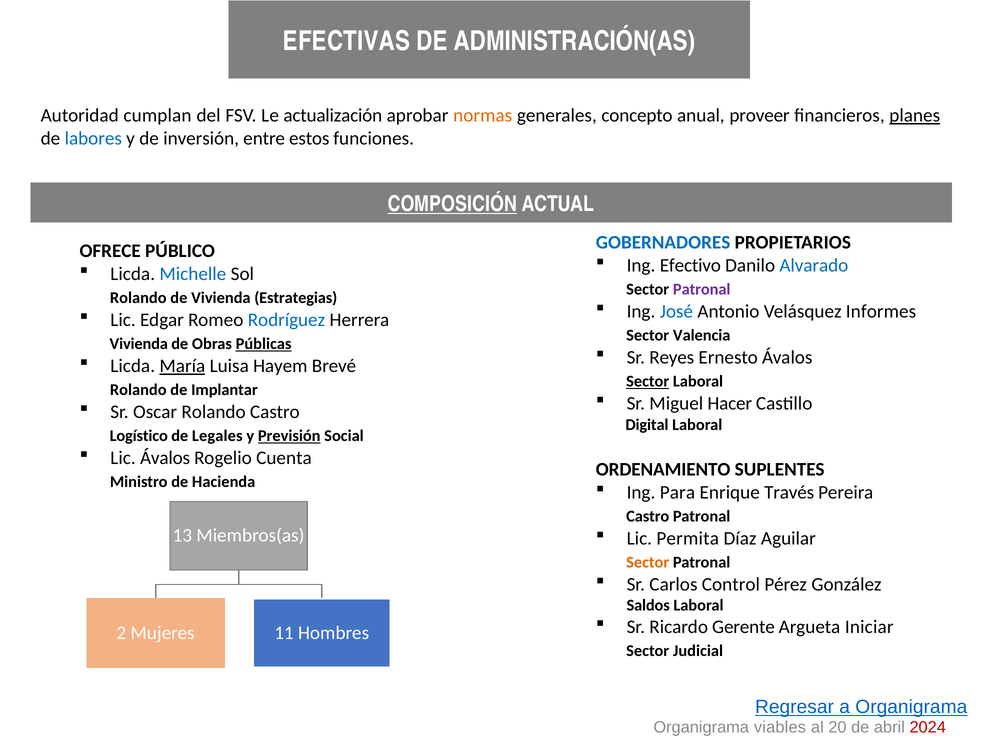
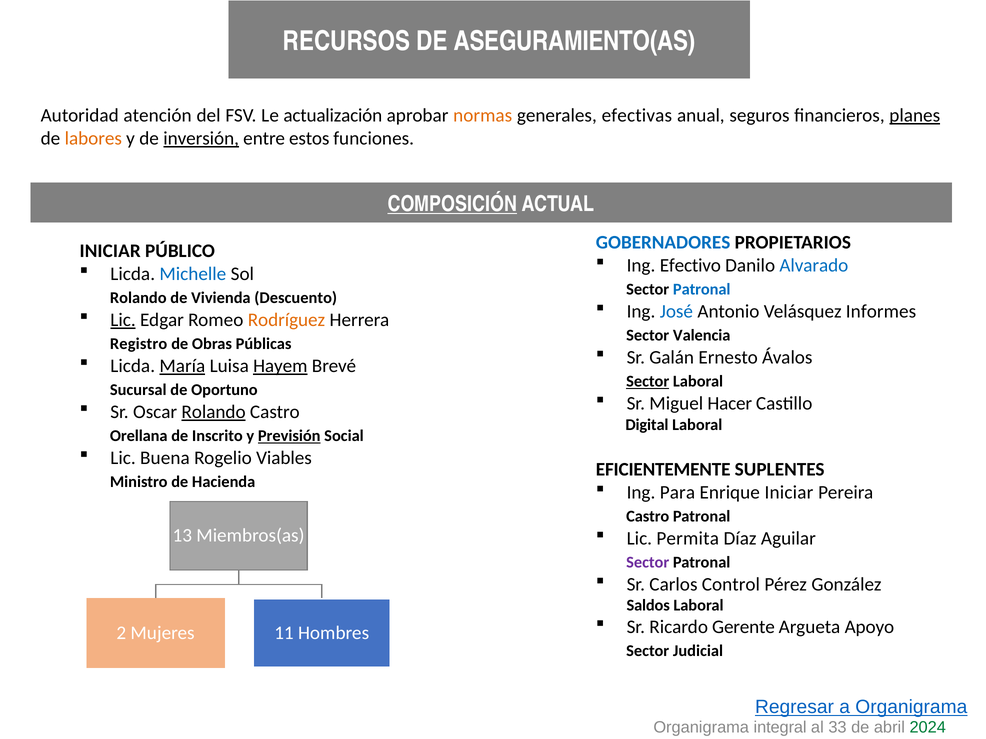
EFECTIVAS: EFECTIVAS -> RECURSOS (347, 41)
ADMINISTRACIÓN(AS: ADMINISTRACIÓN(AS -> ASEGURAMIENTO(AS (575, 41)
cumplan: cumplan -> atención (158, 116)
concepto: concepto -> efectivas (637, 116)
proveer: proveer -> seguros (760, 116)
labores colour: blue -> orange (93, 139)
inversión underline: none -> present (201, 139)
OFRECE: OFRECE -> INICIAR (110, 251)
Patronal colour: purple -> blue (702, 290)
Estrategias: Estrategias -> Descuento (296, 298)
Lic underline: none -> present (123, 320)
Rodríguez colour: blue -> orange (286, 320)
Vivienda: Vivienda -> Registro (139, 344)
Públicas underline: present -> none (264, 344)
Reyes: Reyes -> Galán (672, 358)
Hayem underline: none -> present (280, 366)
Rolando: Rolando -> Sucursal (138, 390)
Implantar: Implantar -> Oportuno (224, 390)
Rolando underline: none -> present (214, 412)
Logístico: Logístico -> Orellana (139, 436)
Legales: Legales -> Inscrito (217, 436)
Lic Ávalos: Ávalos -> Buena (165, 458)
Cuenta: Cuenta -> Viables (284, 458)
ORDENAMIENTO: ORDENAMIENTO -> EFICIENTEMENTE (663, 470)
Enrique Través: Través -> Iniciar (789, 493)
Sector colour: orange -> purple (648, 563)
Iniciar: Iniciar -> Apoyo (869, 628)
viables: viables -> integral (780, 728)
20: 20 -> 33 (837, 728)
2024 colour: red -> green (928, 728)
